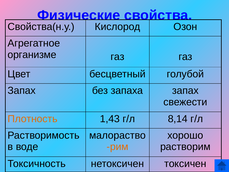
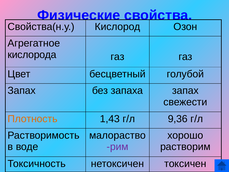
организме: организме -> кислорода (32, 55)
8,14: 8,14 -> 9,36 (178, 119)
рим colour: orange -> purple (117, 147)
